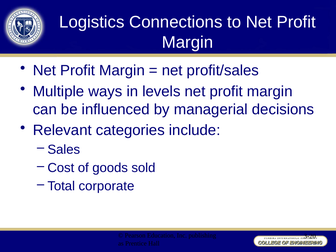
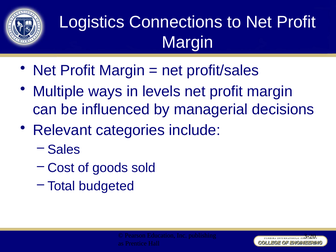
corporate: corporate -> budgeted (106, 186)
